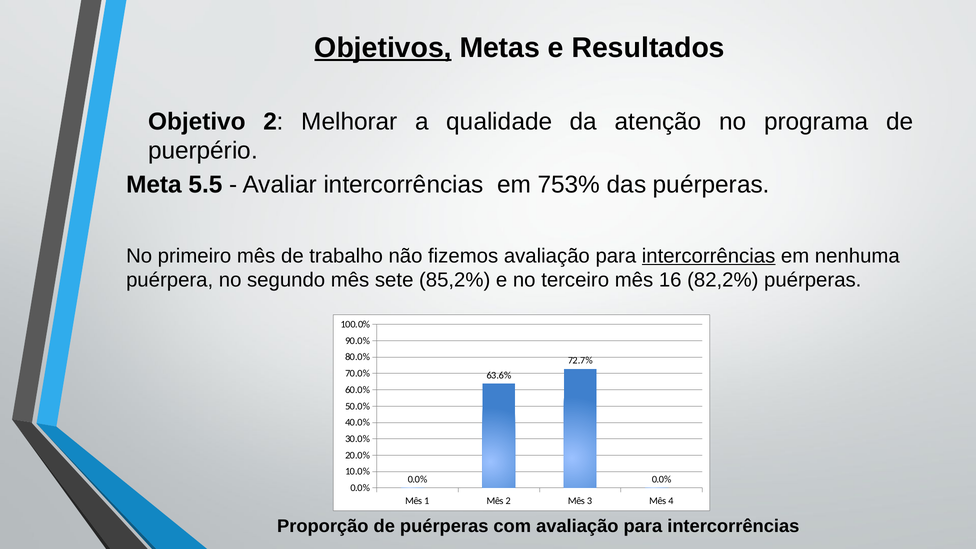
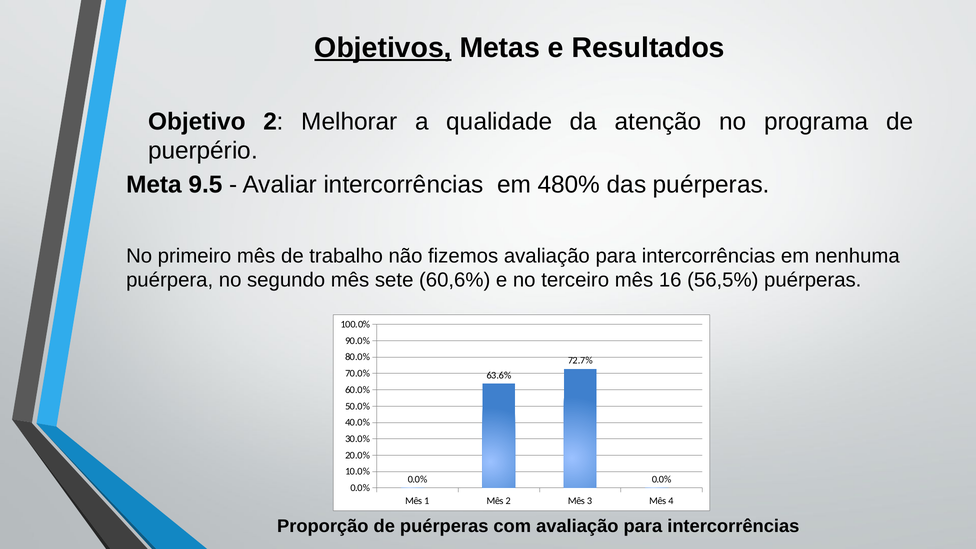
5.5: 5.5 -> 9.5 (205, 185)
753%: 753% -> 480% (569, 185)
intercorrências underline: present -> none (709, 256)
85,2%: 85,2% -> 60,6% (455, 280)
82,2%: 82,2% -> 56,5% (723, 280)
